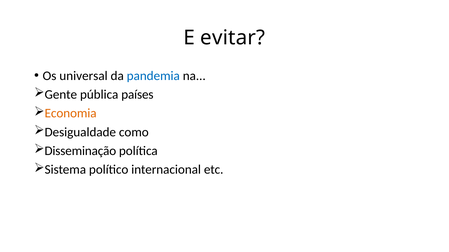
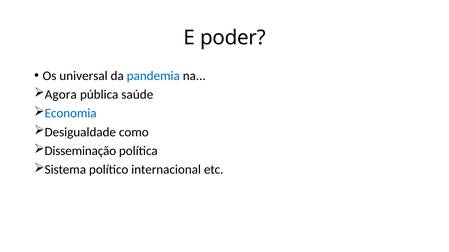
evitar: evitar -> poder (233, 38)
Gente: Gente -> Agora (61, 95)
países: países -> saúde (137, 95)
Economia colour: orange -> blue (71, 114)
